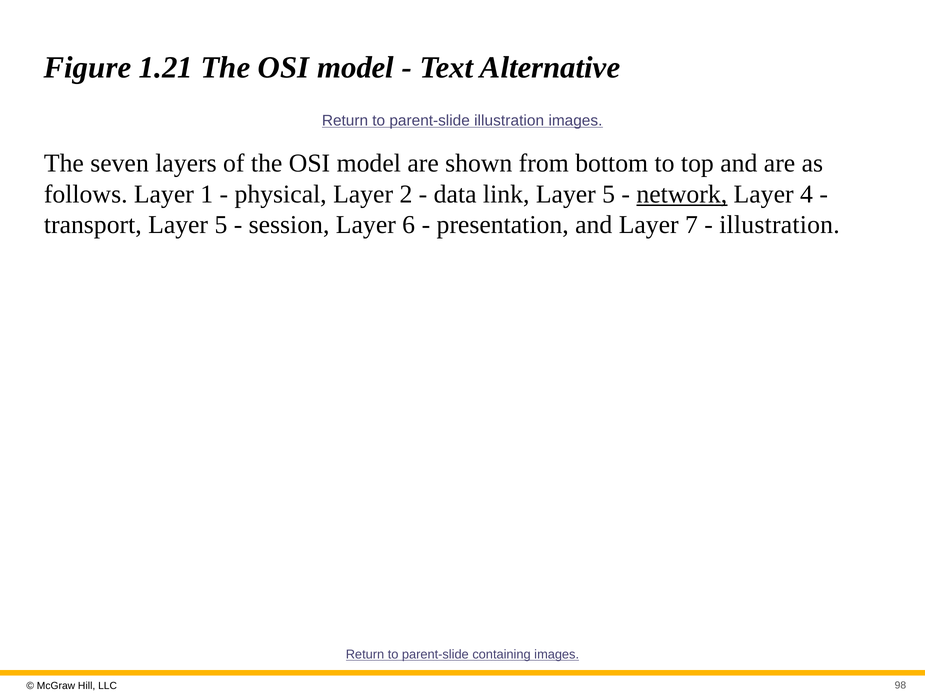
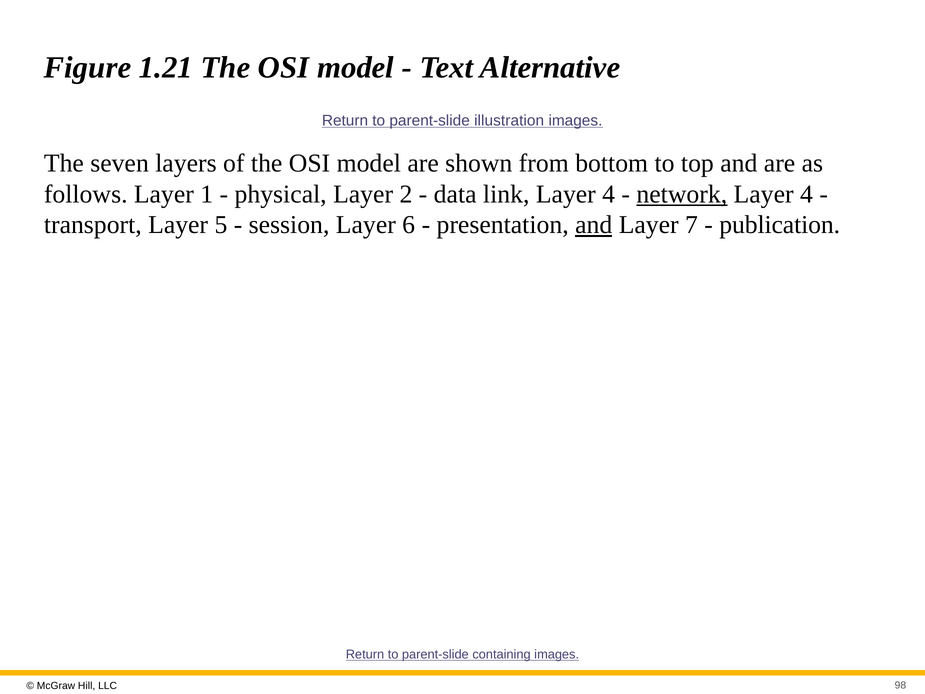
link Layer 5: 5 -> 4 (609, 194)
and underline: none -> present (594, 225)
illustration: illustration -> publication (780, 225)
